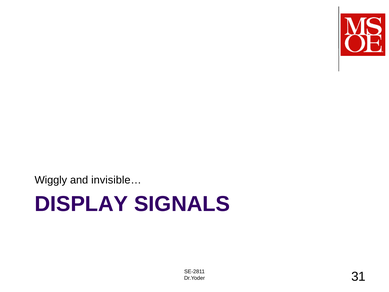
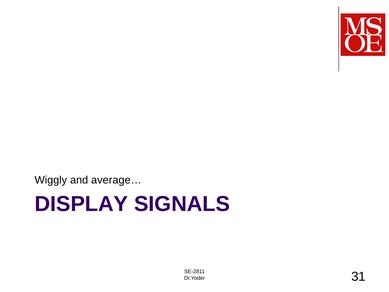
invisible…: invisible… -> average… (116, 180)
